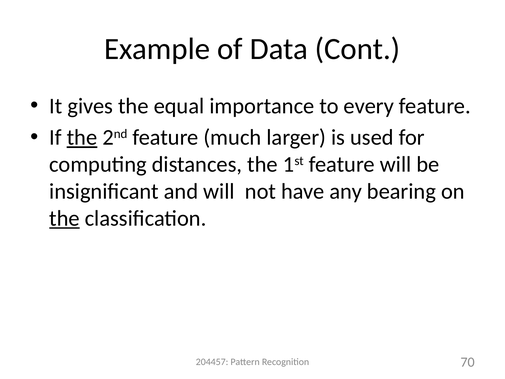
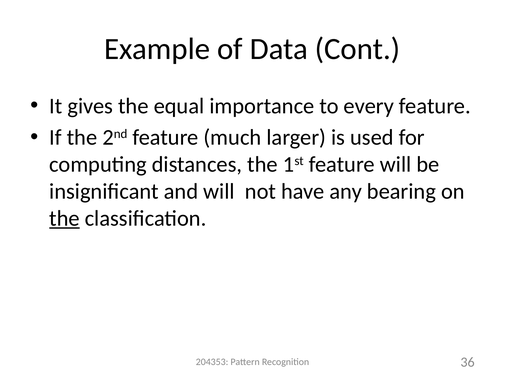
the underline: present -> none (82, 137)
204457: 204457 -> 204353 (212, 362)
70: 70 -> 36 (468, 362)
